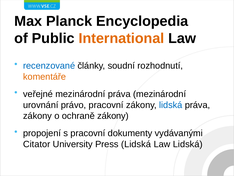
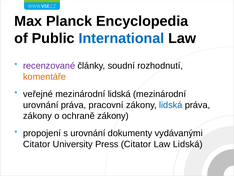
International colour: orange -> blue (121, 38)
recenzované colour: blue -> purple (49, 66)
mezinárodní práva: práva -> lidská (119, 94)
urovnání právo: právo -> práva (74, 105)
s pracovní: pracovní -> urovnání (88, 133)
Press Lidská: Lidská -> Citator (136, 144)
